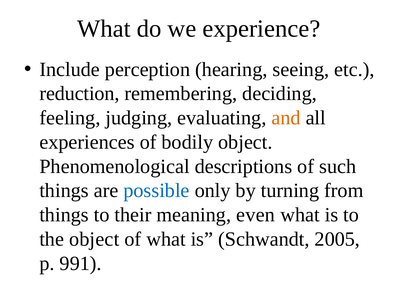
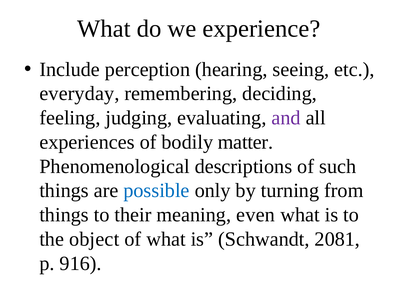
reduction: reduction -> everyday (79, 94)
and colour: orange -> purple (286, 118)
bodily object: object -> matter (245, 142)
2005: 2005 -> 2081 (337, 239)
991: 991 -> 916 (81, 263)
